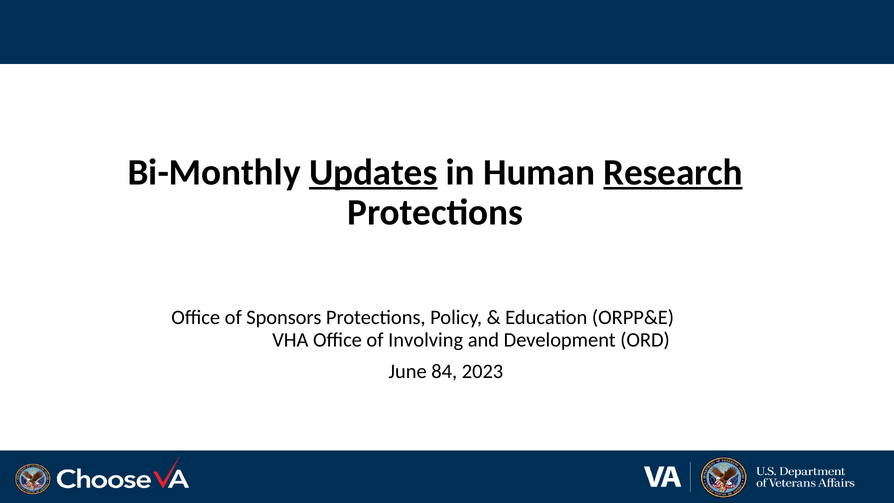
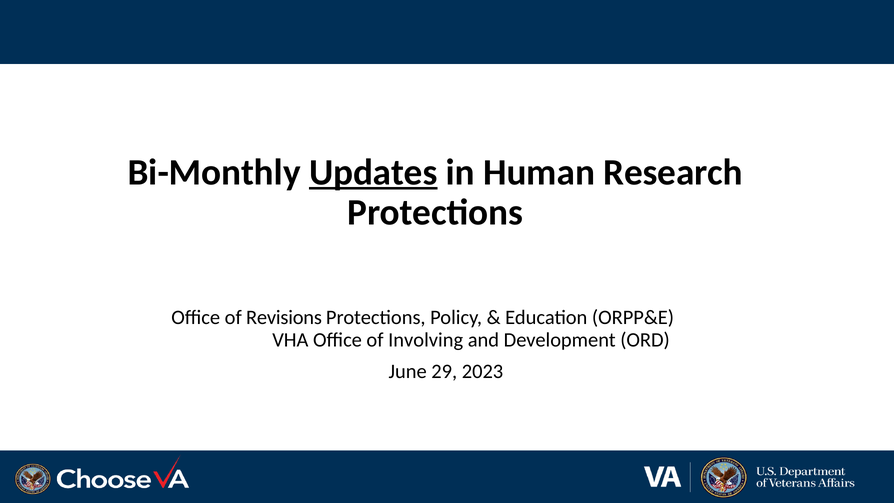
Research underline: present -> none (673, 172)
Sponsors: Sponsors -> Revisions (284, 318)
84: 84 -> 29 (444, 371)
